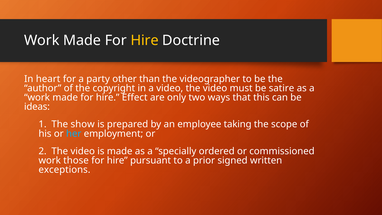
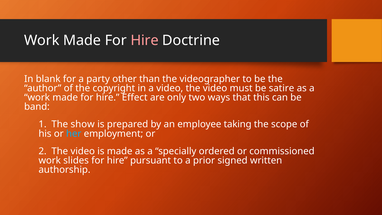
Hire colour: yellow -> pink (145, 40)
heart: heart -> blank (48, 79)
ideas: ideas -> band (37, 107)
those: those -> slides (76, 160)
exceptions: exceptions -> authorship (64, 170)
